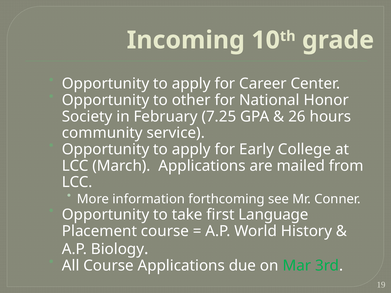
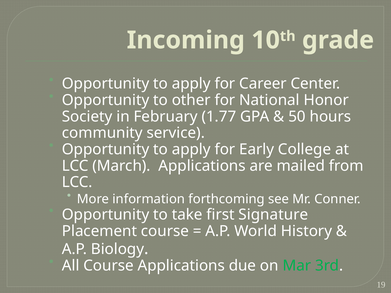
7.25: 7.25 -> 1.77 (219, 117)
26: 26 -> 50 (297, 117)
Language: Language -> Signature (273, 215)
